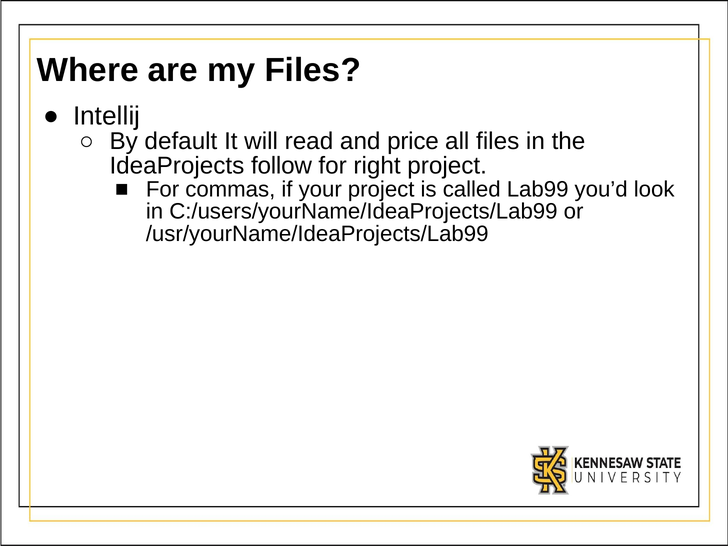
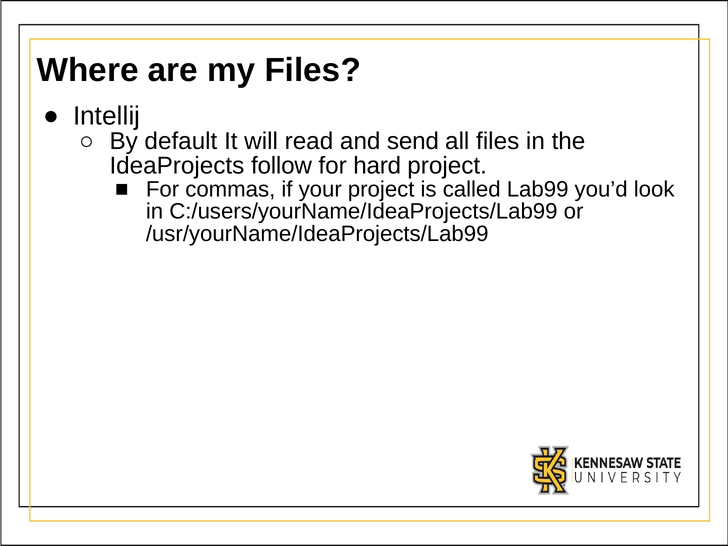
price: price -> send (413, 141)
right: right -> hard (377, 166)
